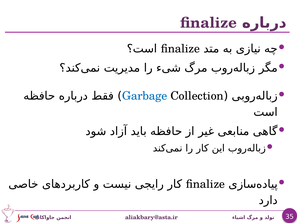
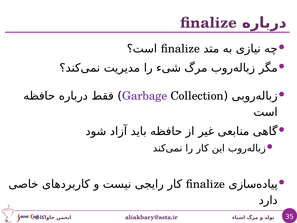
Garbage colour: blue -> purple (145, 96)
